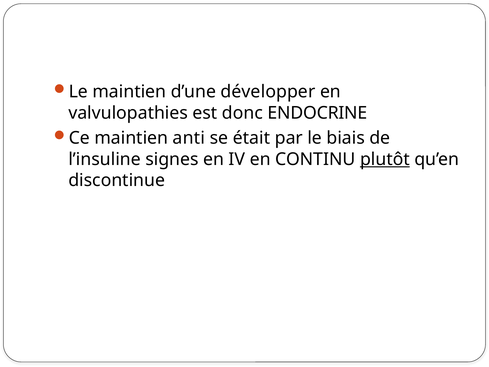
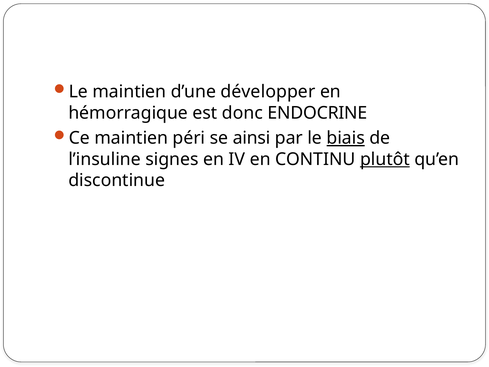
valvulopathies: valvulopathies -> hémorragique (128, 113)
anti: anti -> péri (189, 138)
était: était -> ainsi (252, 138)
biais underline: none -> present (346, 138)
